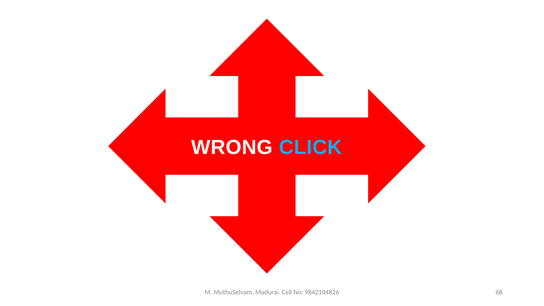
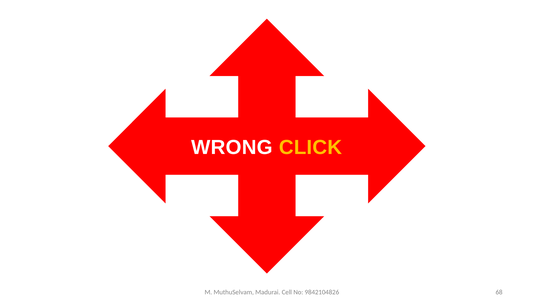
CLICK colour: light blue -> yellow (310, 148)
